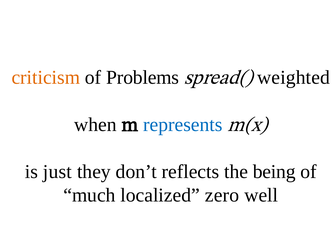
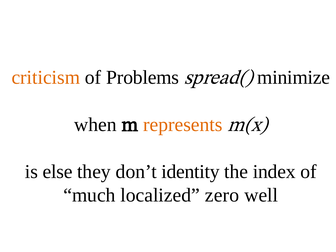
weighted: weighted -> minimize (294, 78)
represents colour: blue -> orange (183, 125)
just: just -> else (58, 172)
reflects: reflects -> identity (190, 172)
being: being -> index (274, 172)
